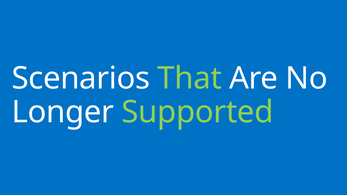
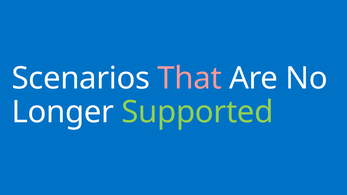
That colour: light green -> pink (190, 79)
